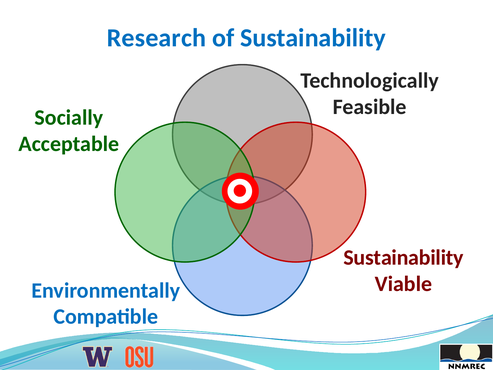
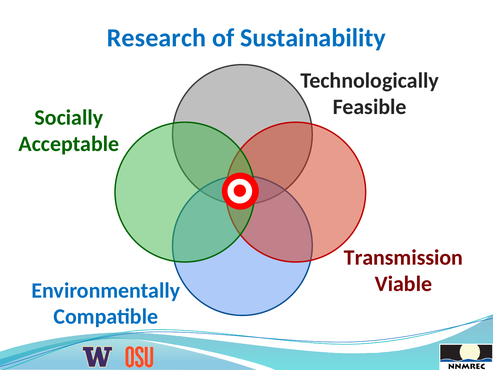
Sustainability: Sustainability -> Transmission (403, 257)
